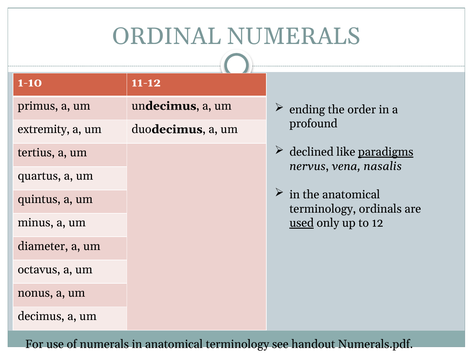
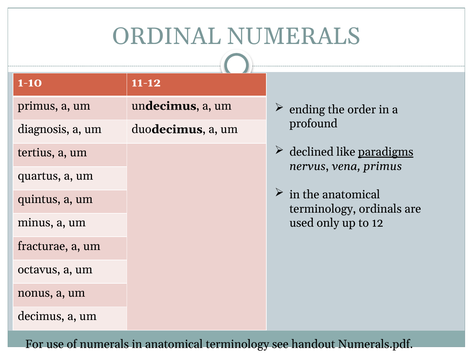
extremity: extremity -> diagnosis (44, 129)
vena nasalis: nasalis -> primus (383, 166)
used underline: present -> none (302, 223)
diameter: diameter -> fracturae (43, 246)
